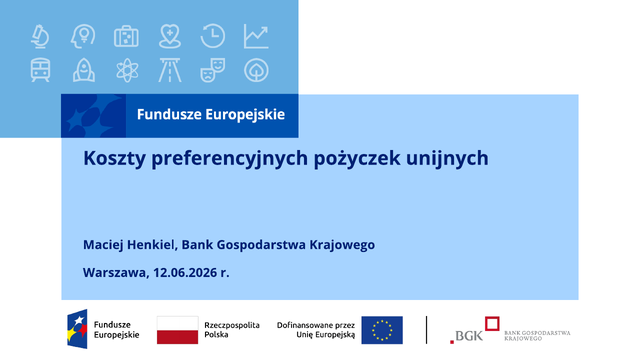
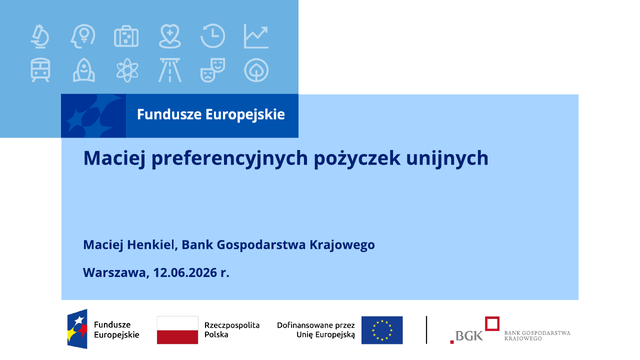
Koszty: Koszty -> Maciej (114, 158)
